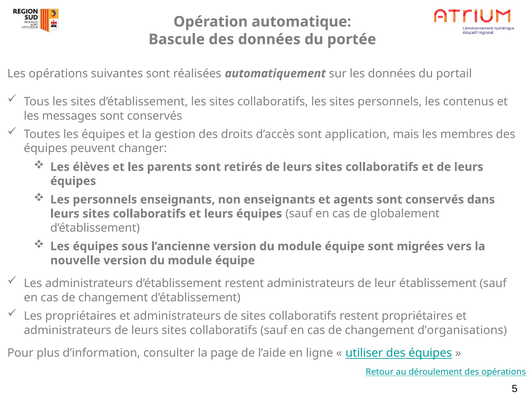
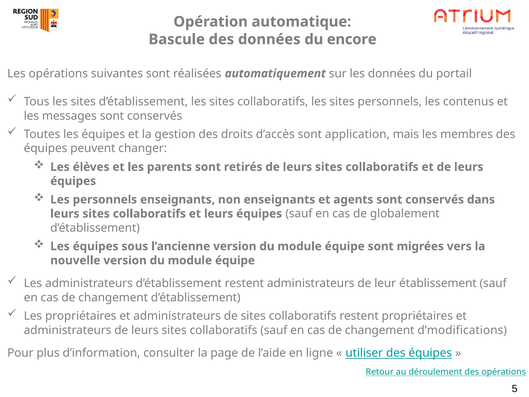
portée: portée -> encore (352, 39)
d’organisations: d’organisations -> d’modifications (462, 330)
